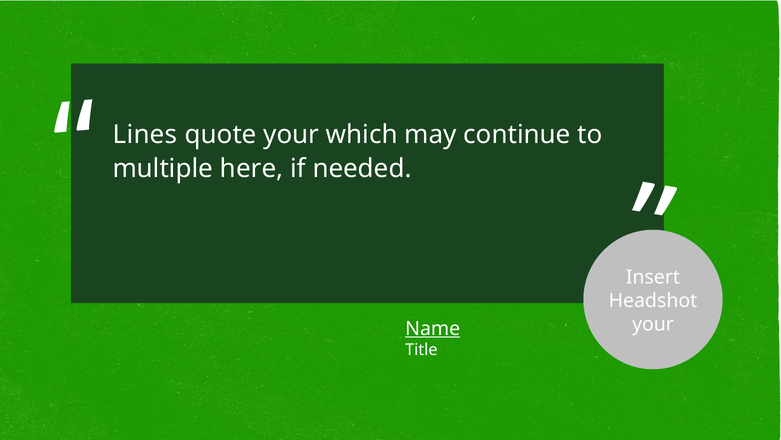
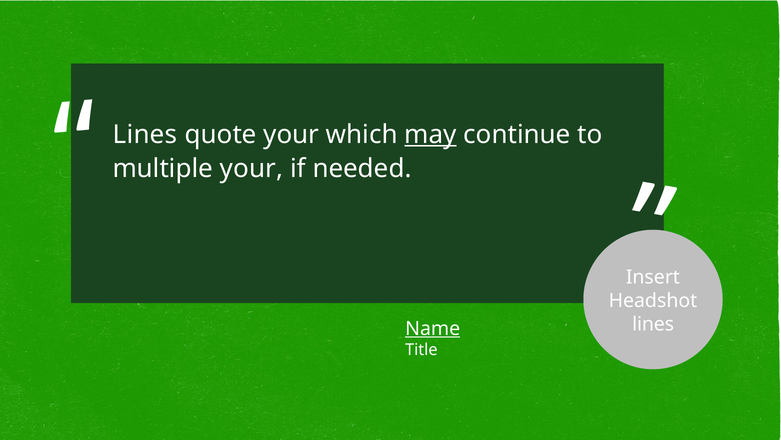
may underline: none -> present (430, 134)
multiple here: here -> your (252, 169)
your: your -> lines (653, 324)
